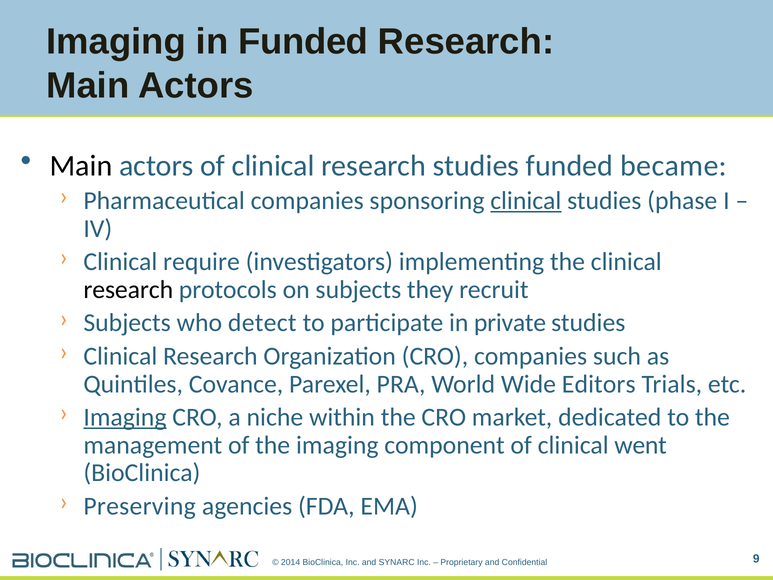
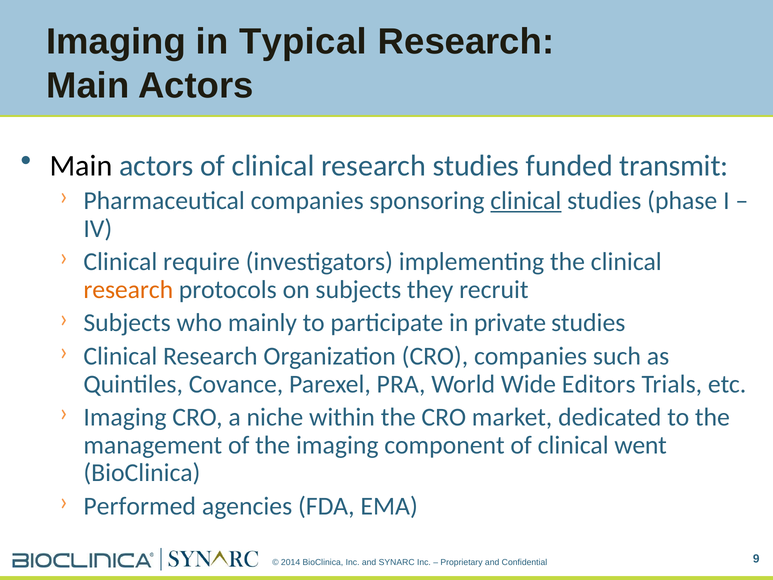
in Funded: Funded -> Typical (303, 42)
became: became -> transmit (674, 166)
research colour: black -> orange (128, 290)
detect: detect -> mainly (262, 323)
Imaging underline: present -> none (125, 417)
Preserving: Preserving -> Performed (140, 506)
